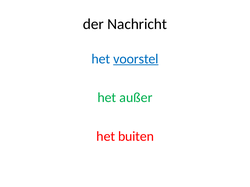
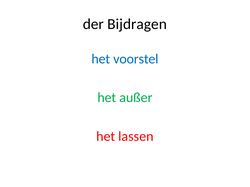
Nachricht: Nachricht -> Bijdragen (137, 24)
voorstel underline: present -> none (136, 59)
buiten: buiten -> lassen (136, 137)
